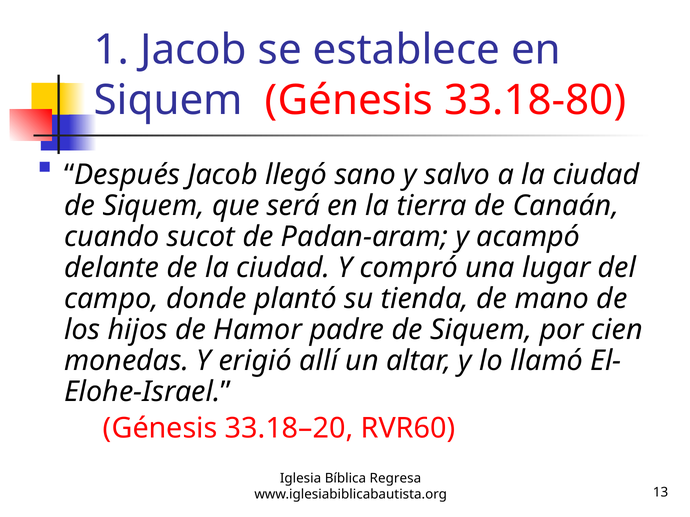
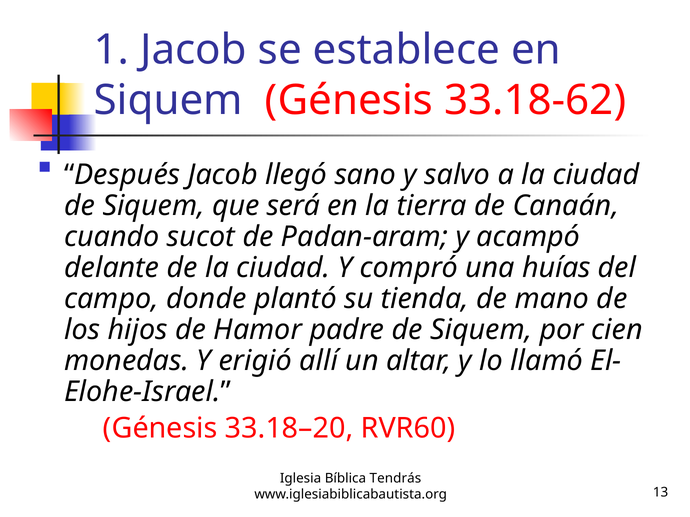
33.18-80: 33.18-80 -> 33.18-62 (535, 101)
lugar: lugar -> huías (556, 268)
Regresa: Regresa -> Tendrás (395, 479)
